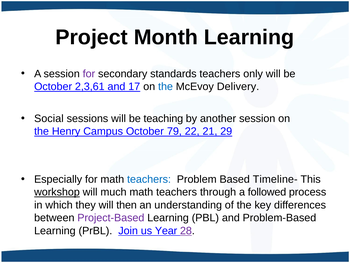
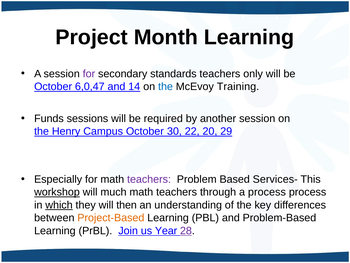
2,3,61: 2,3,61 -> 6,0,47 (90, 86)
17: 17 -> 14 (134, 86)
Delivery: Delivery -> Training (238, 86)
Social: Social -> Funds (49, 118)
teaching: teaching -> required (163, 118)
79: 79 -> 30 (174, 131)
21: 21 -> 20 (210, 131)
teachers colour: blue -> purple (149, 179)
Timeline-: Timeline- -> Services- (275, 179)
a followed: followed -> process (267, 192)
which underline: none -> present (59, 205)
Project-Based colour: purple -> orange (111, 217)
